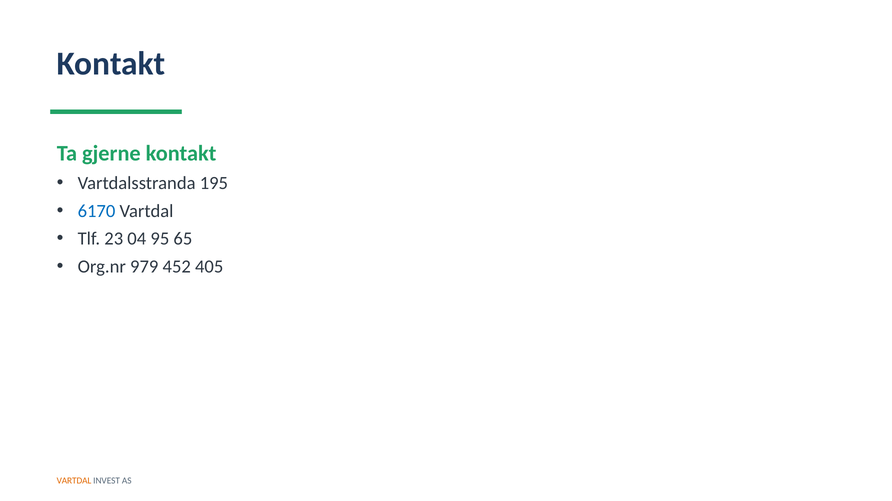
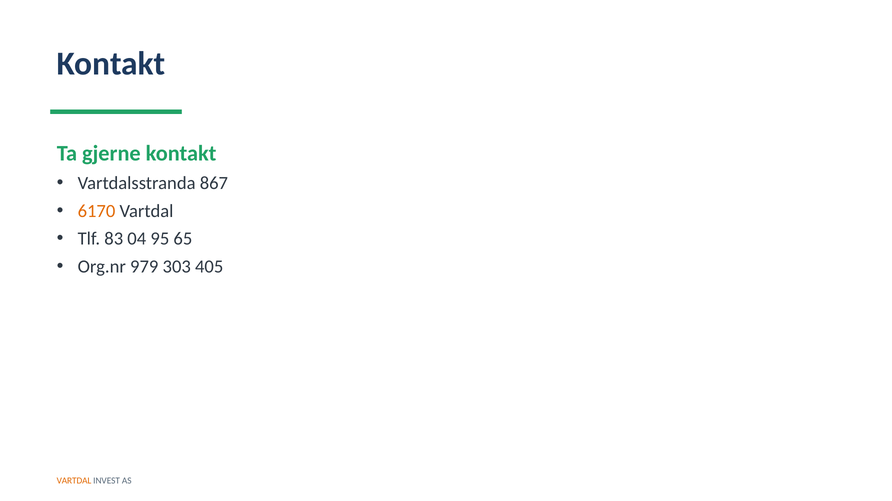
195: 195 -> 867 (214, 183)
6170 colour: blue -> orange (96, 211)
23: 23 -> 83 (114, 239)
452: 452 -> 303 (177, 267)
